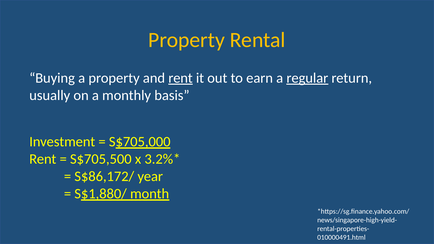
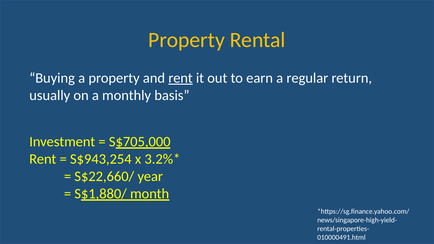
regular underline: present -> none (307, 78)
S$705,500: S$705,500 -> S$943,254 (101, 159)
S$86,172/: S$86,172/ -> S$22,660/ (104, 177)
